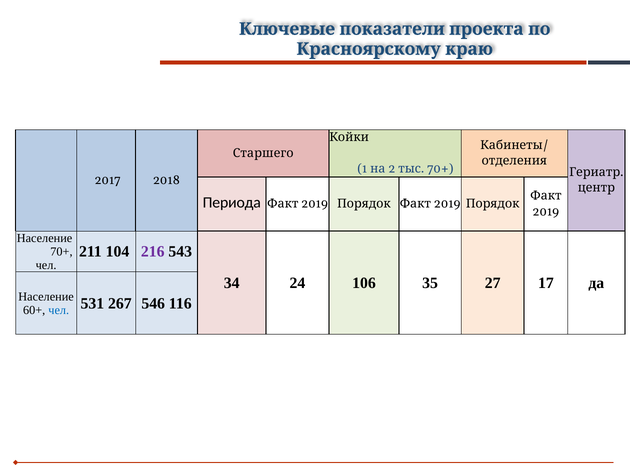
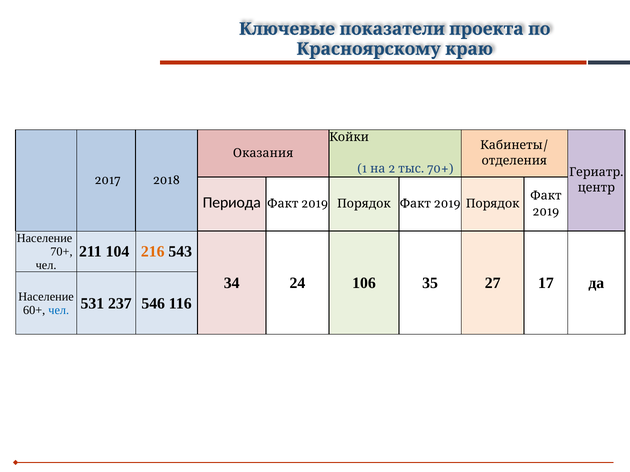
Старшего: Старшего -> Оказания (263, 153)
216 colour: purple -> orange (153, 252)
267: 267 -> 237 (120, 304)
